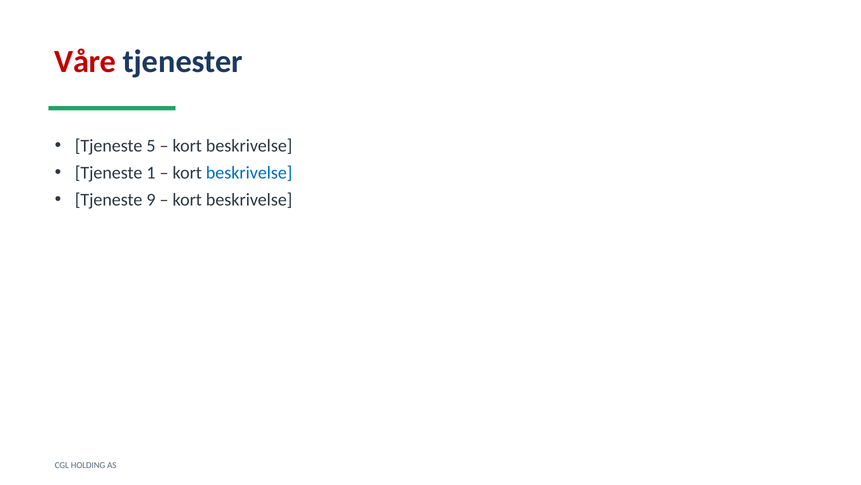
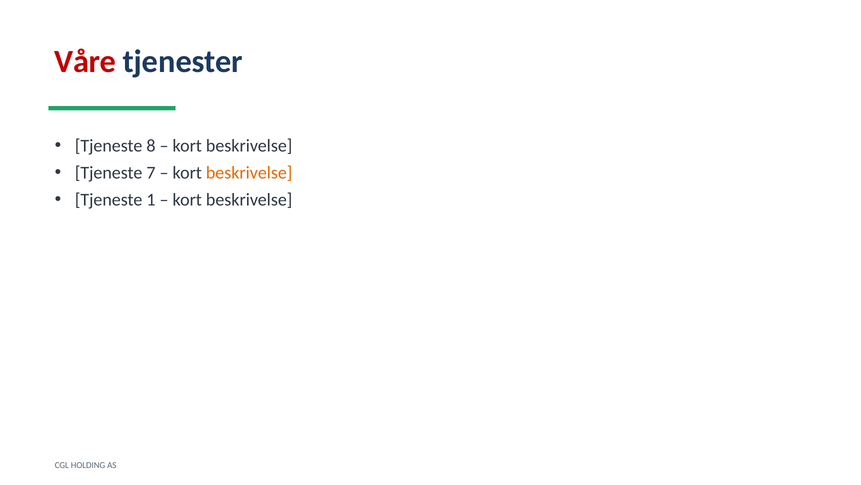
5: 5 -> 8 (151, 146)
1: 1 -> 7 (151, 173)
beskrivelse colour: blue -> orange (249, 173)
9: 9 -> 1 (151, 200)
